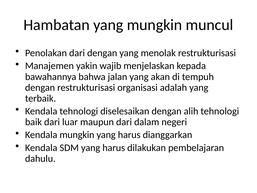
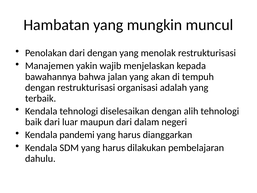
Kendala mungkin: mungkin -> pandemi (77, 135)
